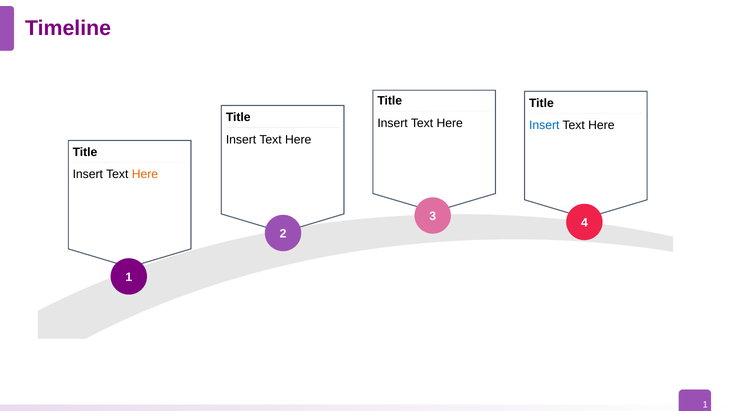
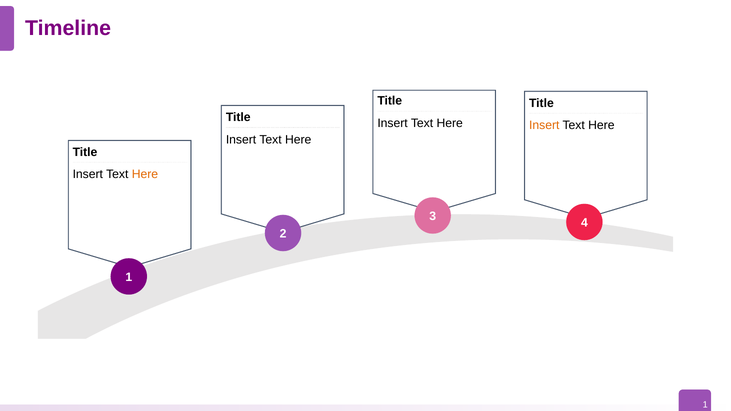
Insert colour: blue -> orange (544, 125)
